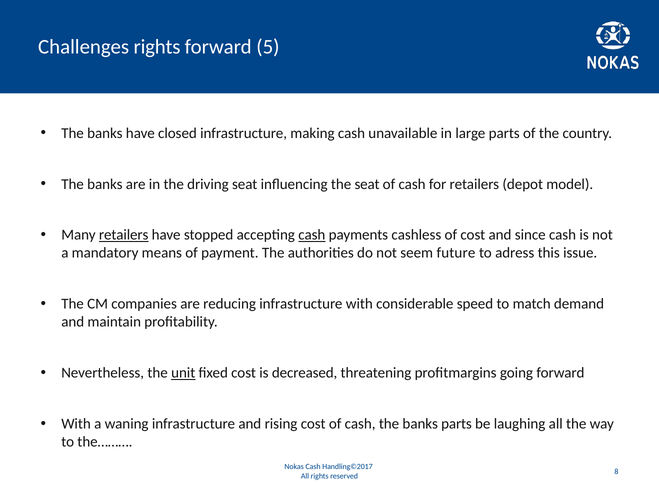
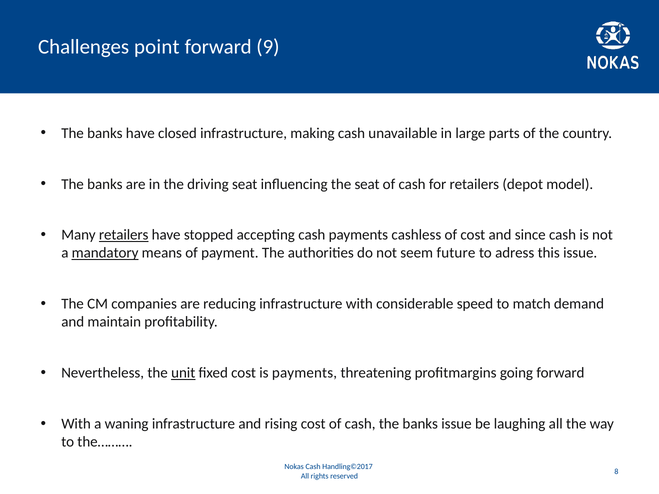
Challenges rights: rights -> point (157, 47)
5: 5 -> 9 (268, 47)
cash underline: present -> none (312, 235)
mandatory underline: none -> present (105, 253)
is decreased: decreased -> payments (304, 373)
banks parts: parts -> issue (456, 424)
